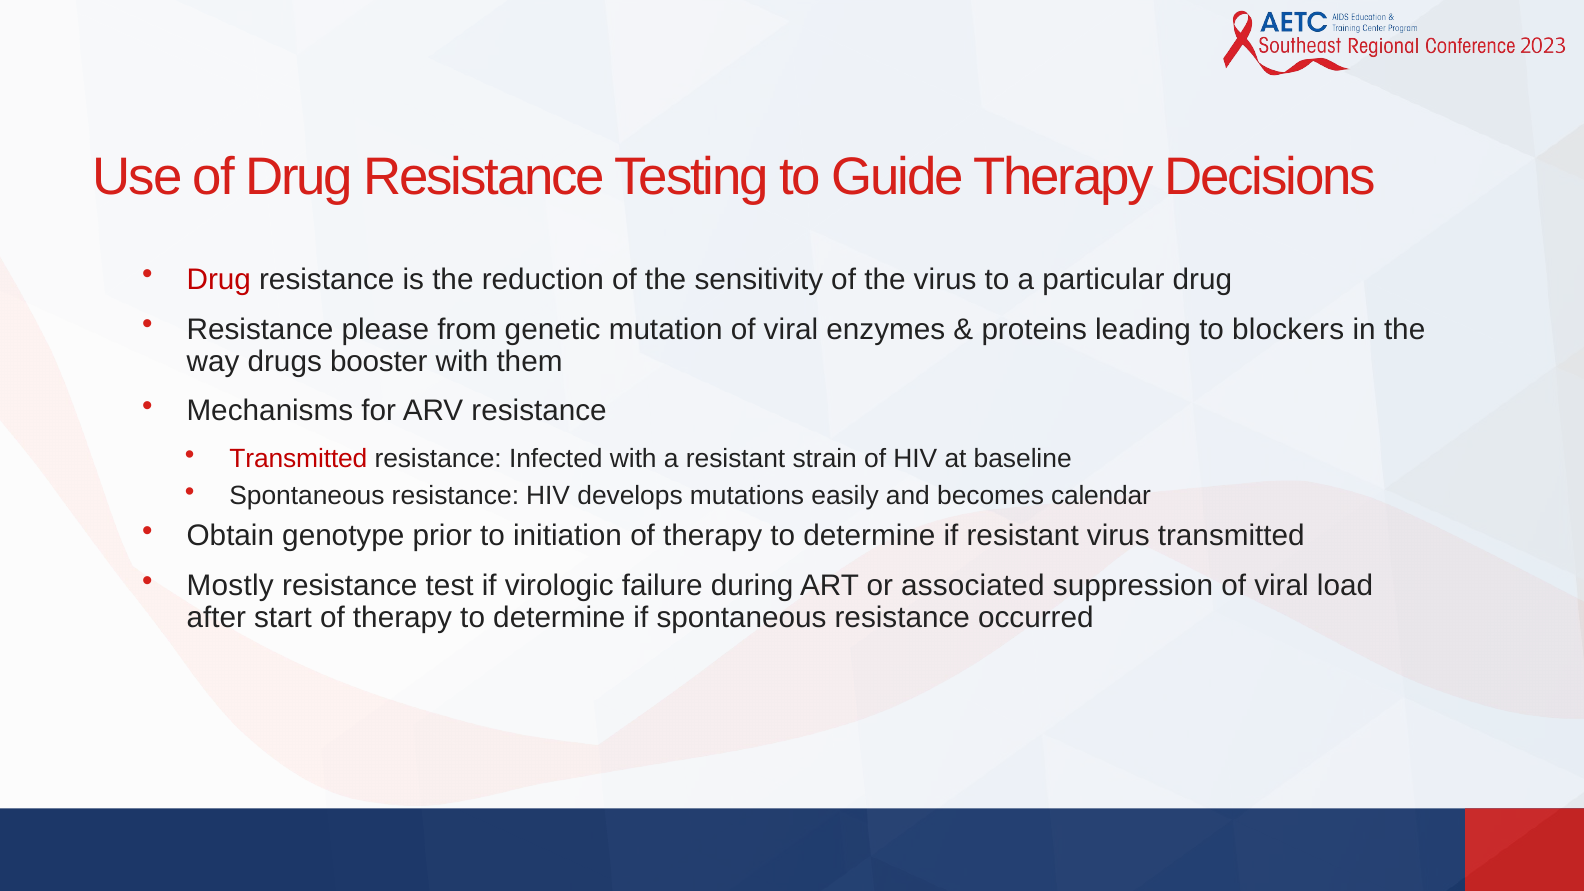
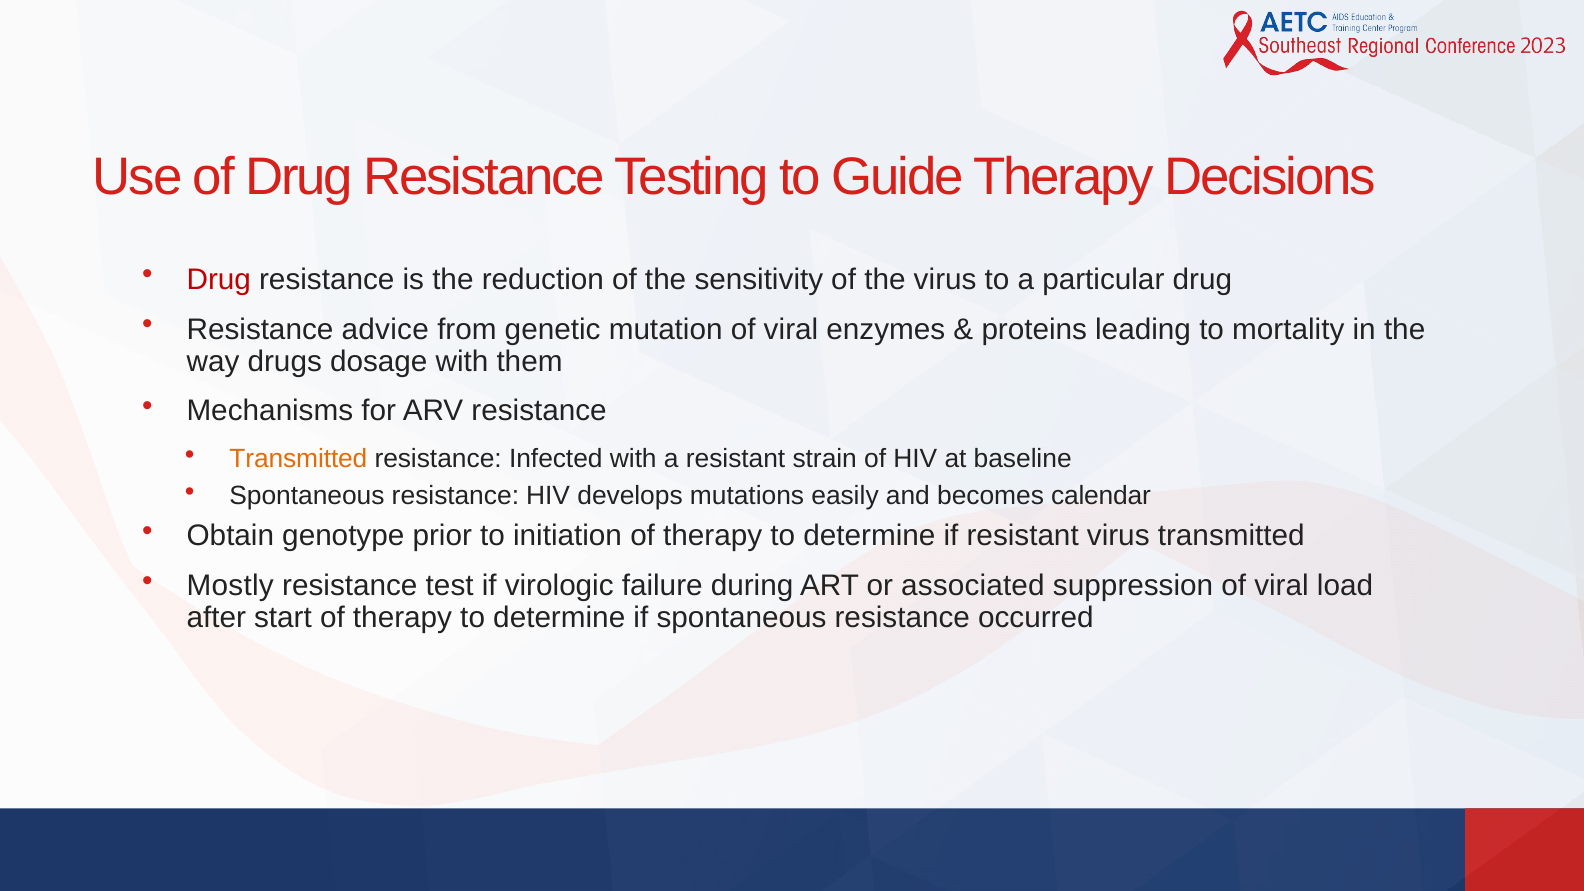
please: please -> advice (385, 329)
blockers: blockers -> mortality (1288, 329)
booster: booster -> dosage (379, 361)
Transmitted colour: red -> orange (298, 459)
